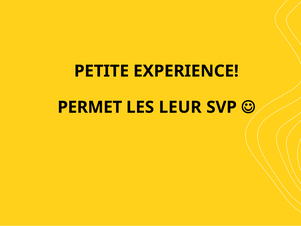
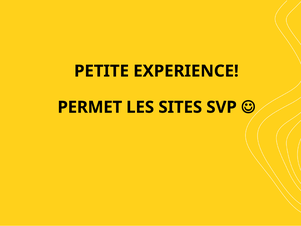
LEUR: LEUR -> SITES (180, 107)
